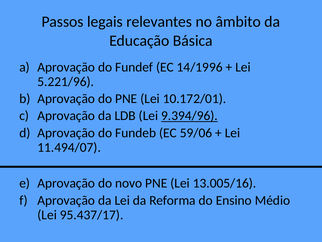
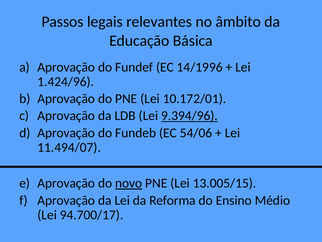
5.221/96: 5.221/96 -> 1.424/96 (66, 81)
59/06: 59/06 -> 54/06 (196, 133)
novo underline: none -> present (129, 183)
13.005/16: 13.005/16 -> 13.005/15 (225, 183)
95.437/17: 95.437/17 -> 94.700/17 (92, 214)
